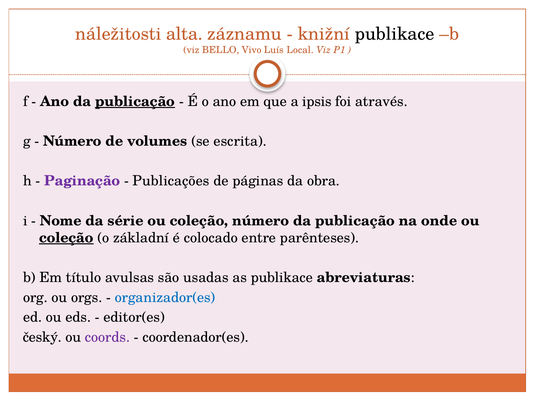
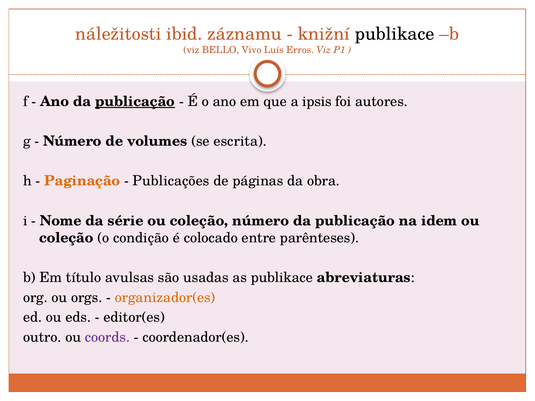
alta: alta -> ibid (184, 34)
Local: Local -> Erros (300, 50)
através: através -> autores (381, 101)
Paginação colour: purple -> orange (82, 181)
onde: onde -> idem (439, 221)
coleção underline: present -> none (66, 238)
základní: základní -> condição (141, 238)
organizador(es colour: blue -> orange (165, 298)
český: český -> outro (42, 337)
